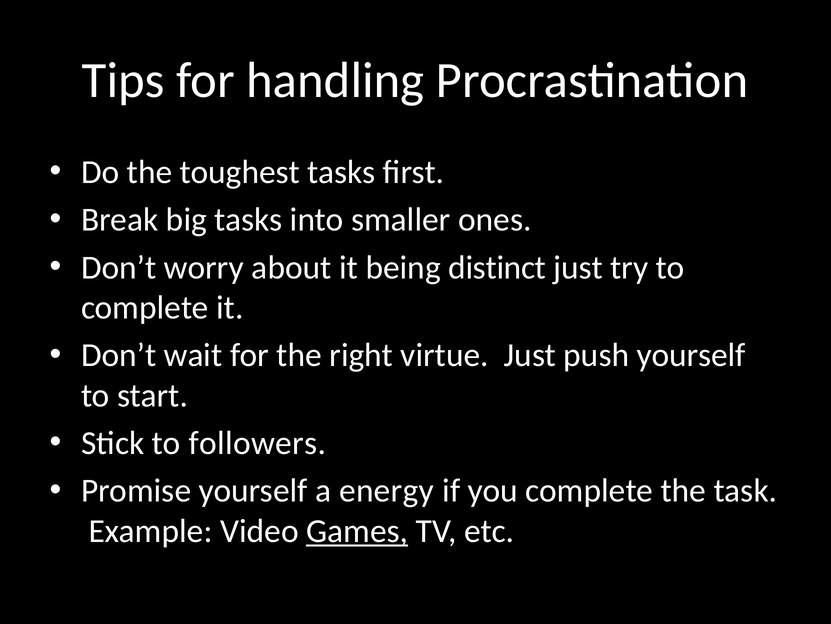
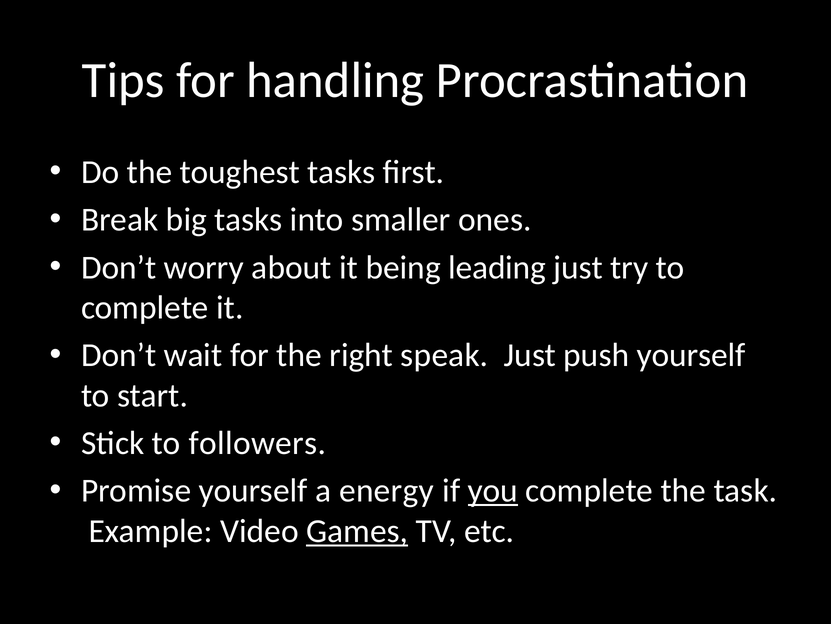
distinct: distinct -> leading (497, 267)
virtue: virtue -> speak (444, 355)
you underline: none -> present (493, 490)
